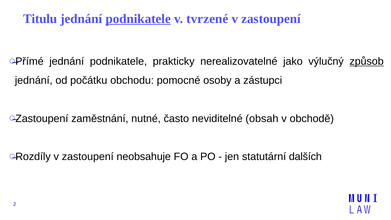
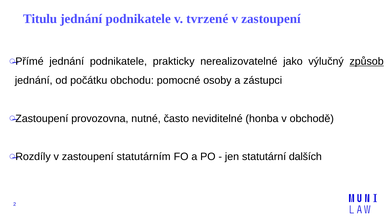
podnikatele underline: present -> none (138, 19)
zaměstnání: zaměstnání -> provozovna (100, 119)
obsah: obsah -> honba (262, 119)
neobsahuje: neobsahuje -> statutárním (144, 157)
